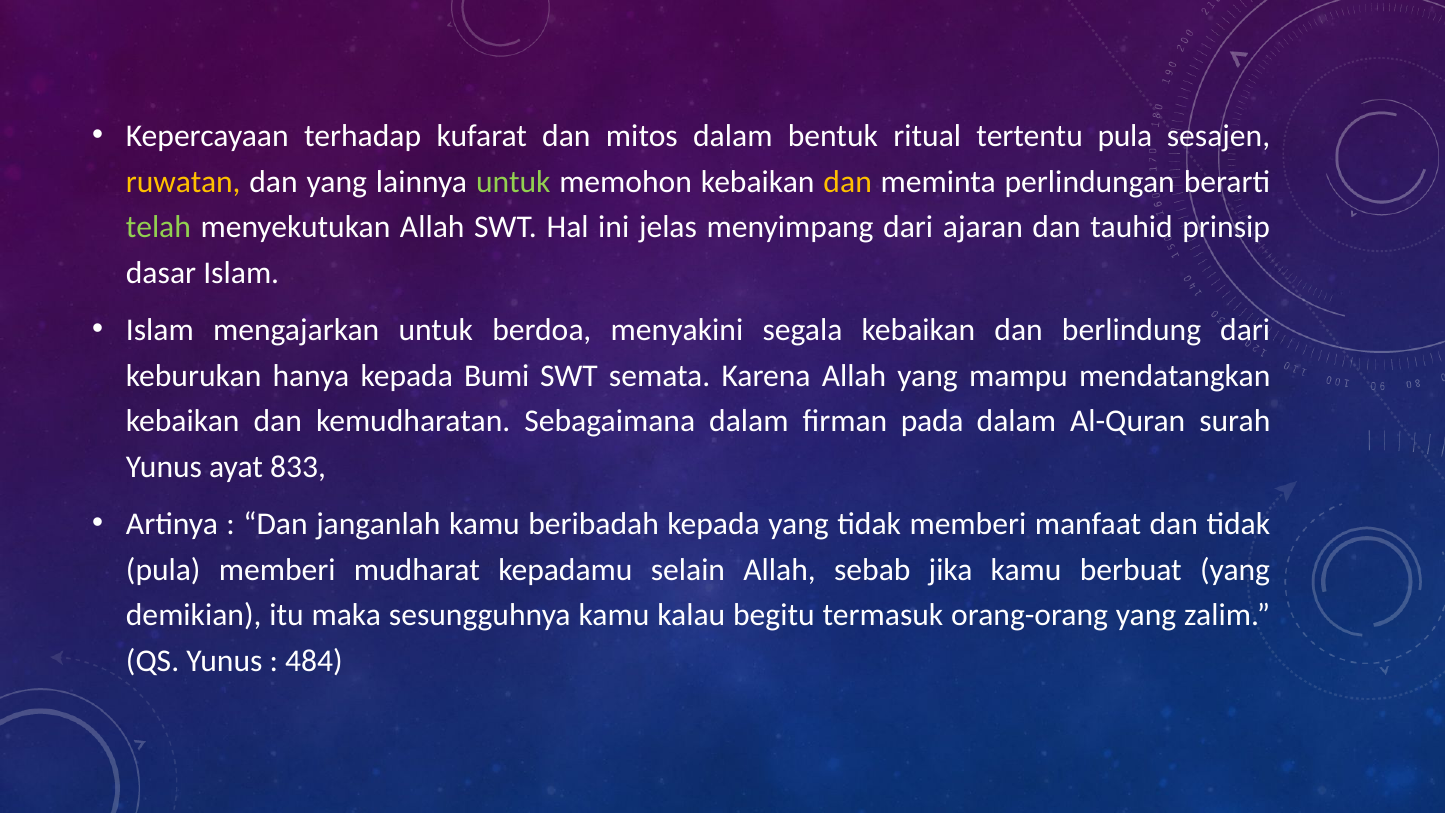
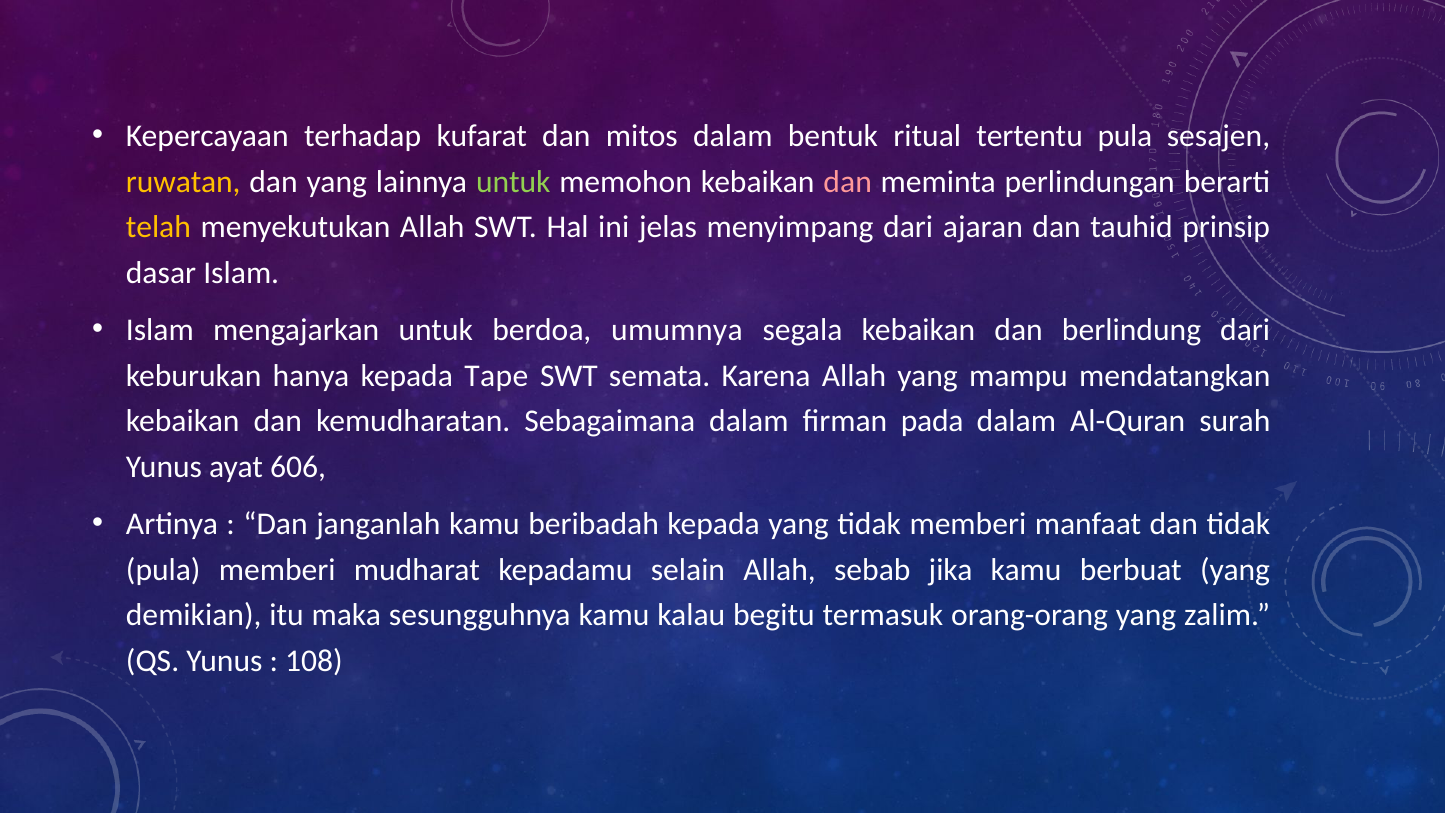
dan colour: yellow -> pink (848, 182)
telah colour: light green -> yellow (158, 227)
menyakini: menyakini -> umumnya (677, 330)
Bumi: Bumi -> Tape (496, 376)
833: 833 -> 606 (298, 467)
484: 484 -> 108 (314, 661)
